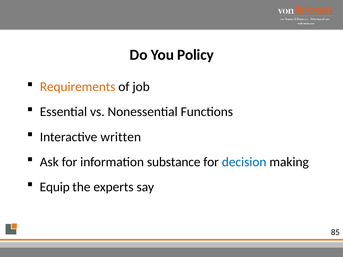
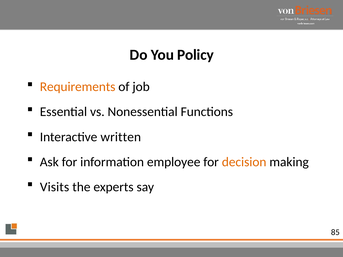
substance: substance -> employee (174, 162)
decision colour: blue -> orange (244, 162)
Equip: Equip -> Visits (55, 187)
